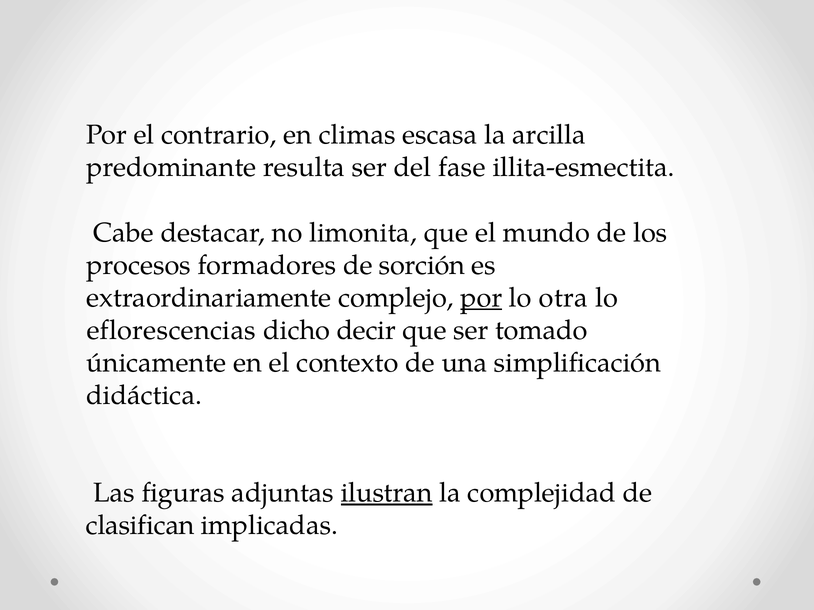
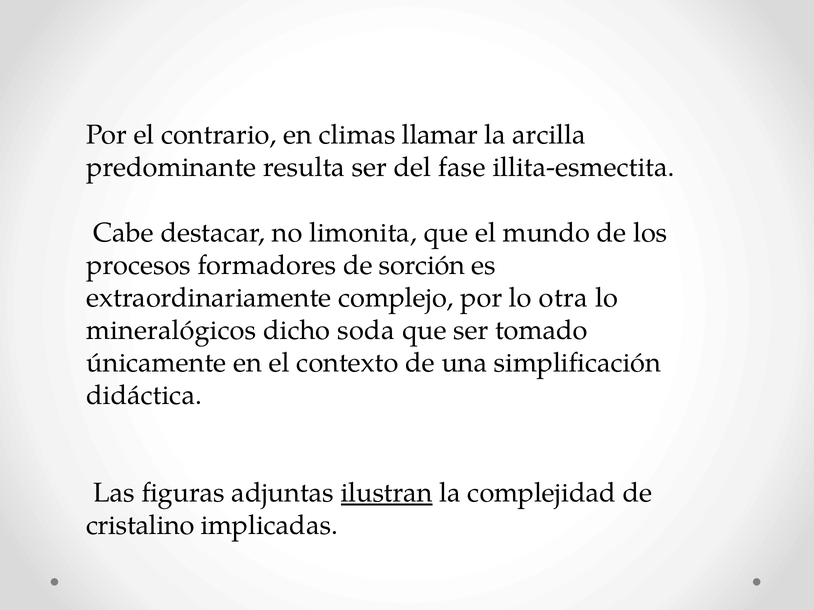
escasa: escasa -> llamar (440, 135)
por underline: present -> none (481, 298)
eflorescencias: eflorescencias -> mineralógicos (171, 330)
decir: decir -> soda (366, 330)
clasifican: clasifican -> cristalino (140, 526)
